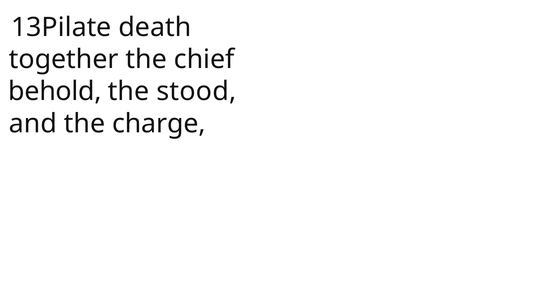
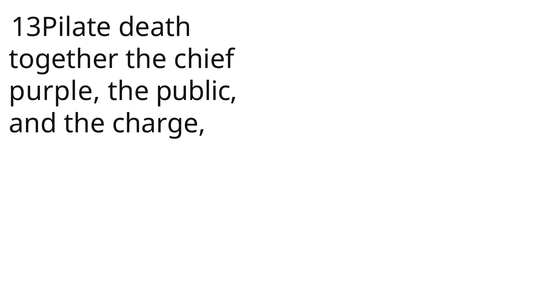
behold: behold -> purple (55, 92)
stood: stood -> public (197, 92)
